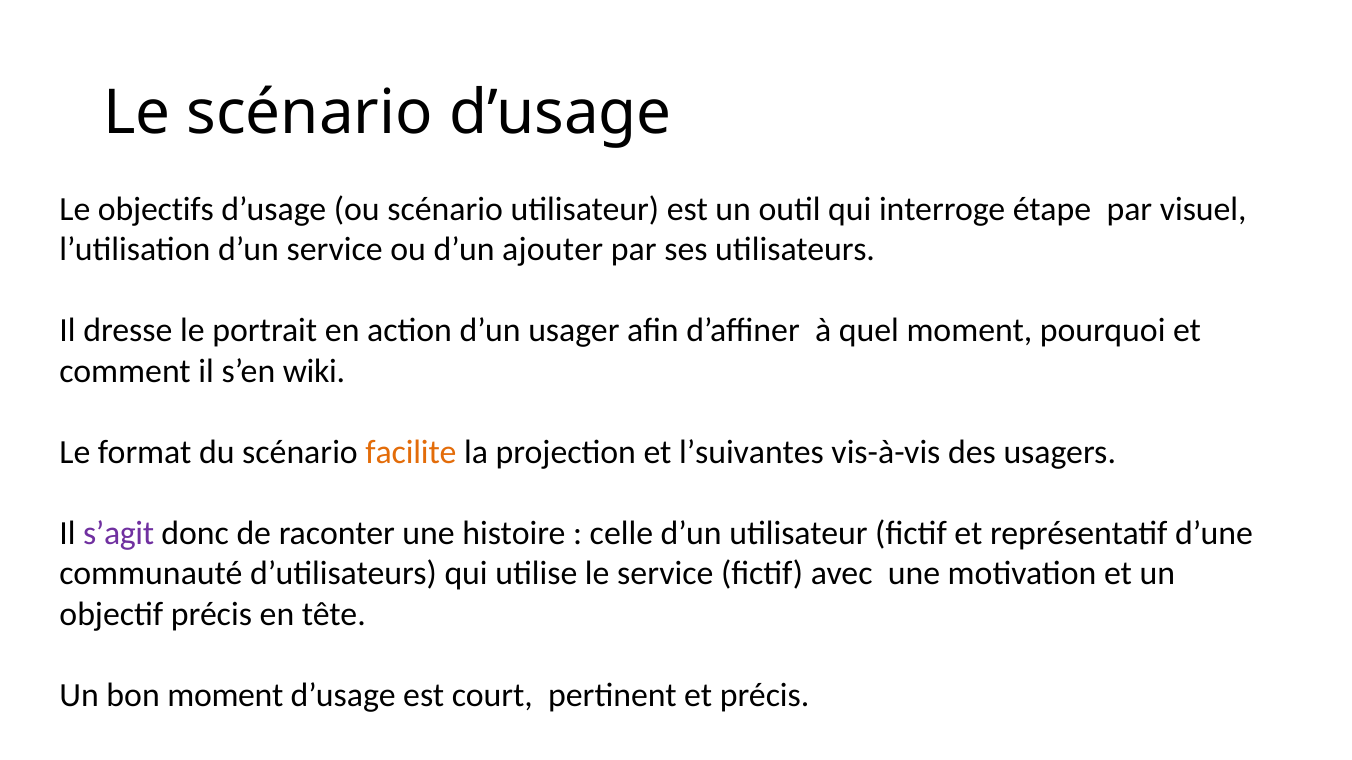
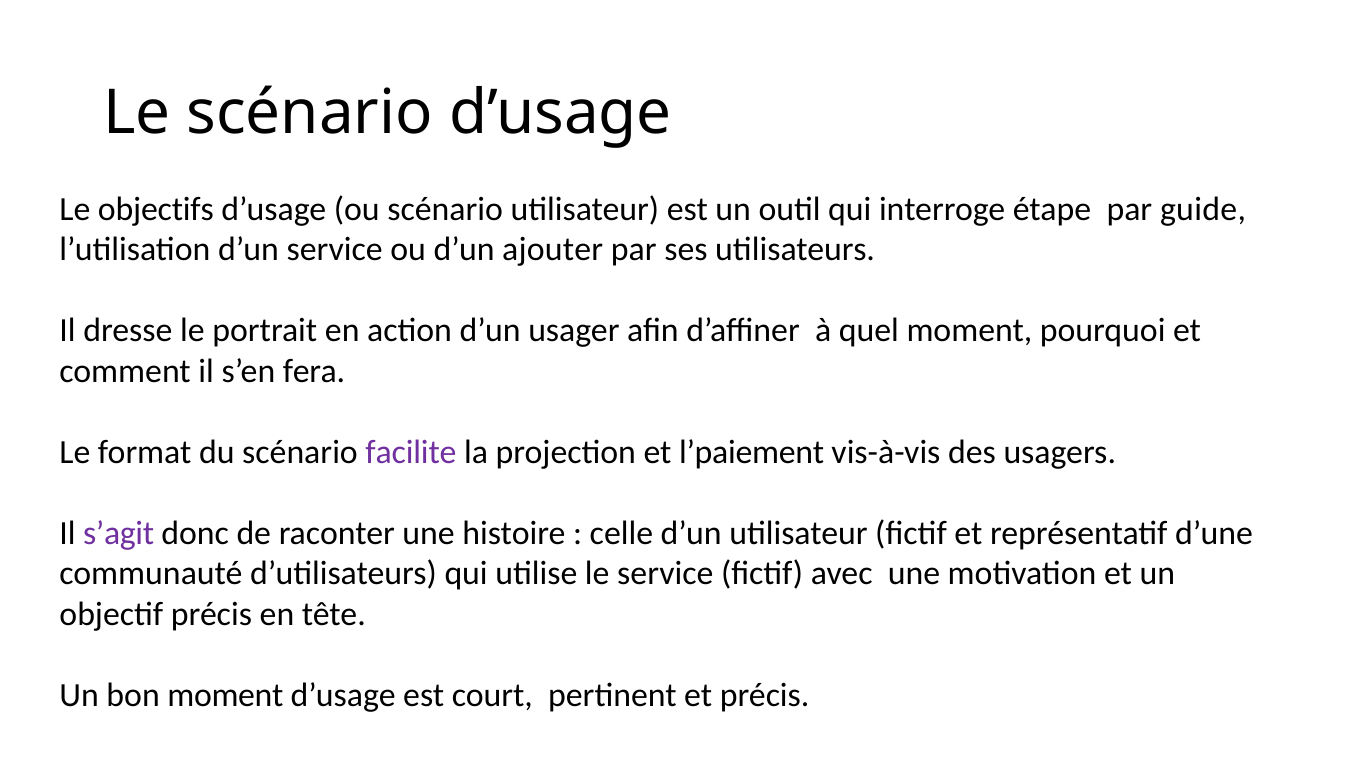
visuel: visuel -> guide (1203, 209)
wiki: wiki -> fera (314, 371)
facilite colour: orange -> purple (411, 453)
l’suivantes: l’suivantes -> l’paiement (752, 453)
